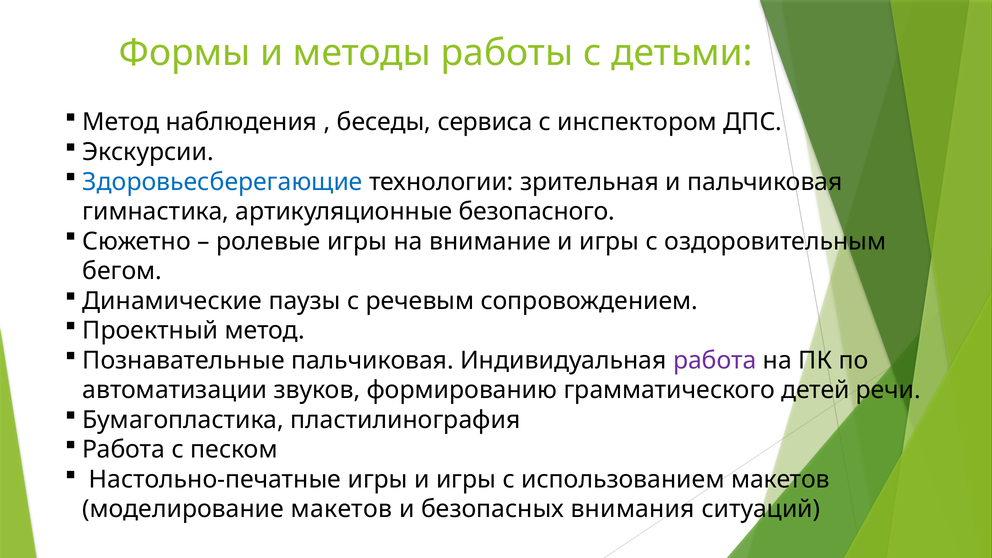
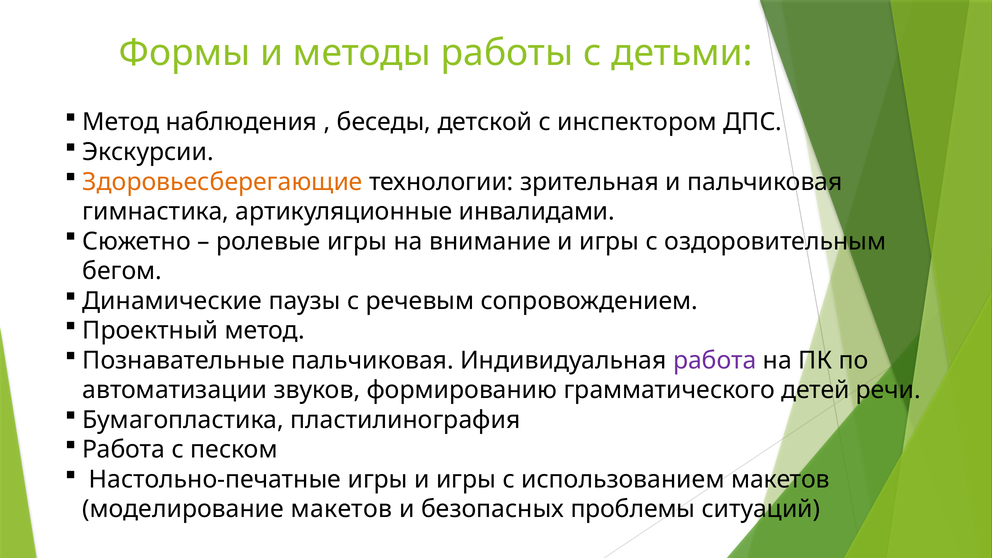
сервиса: сервиса -> детской (485, 122)
Здоровьесберегающие colour: blue -> orange (223, 182)
безопасного: безопасного -> инвалидами (537, 212)
внимания: внимания -> проблемы (633, 509)
